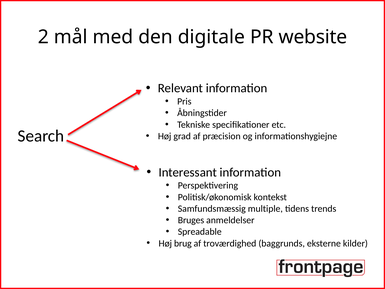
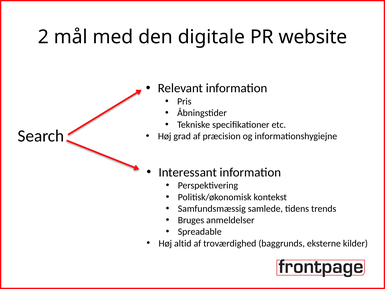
multiple: multiple -> samlede (265, 208)
brug: brug -> altid (183, 243)
